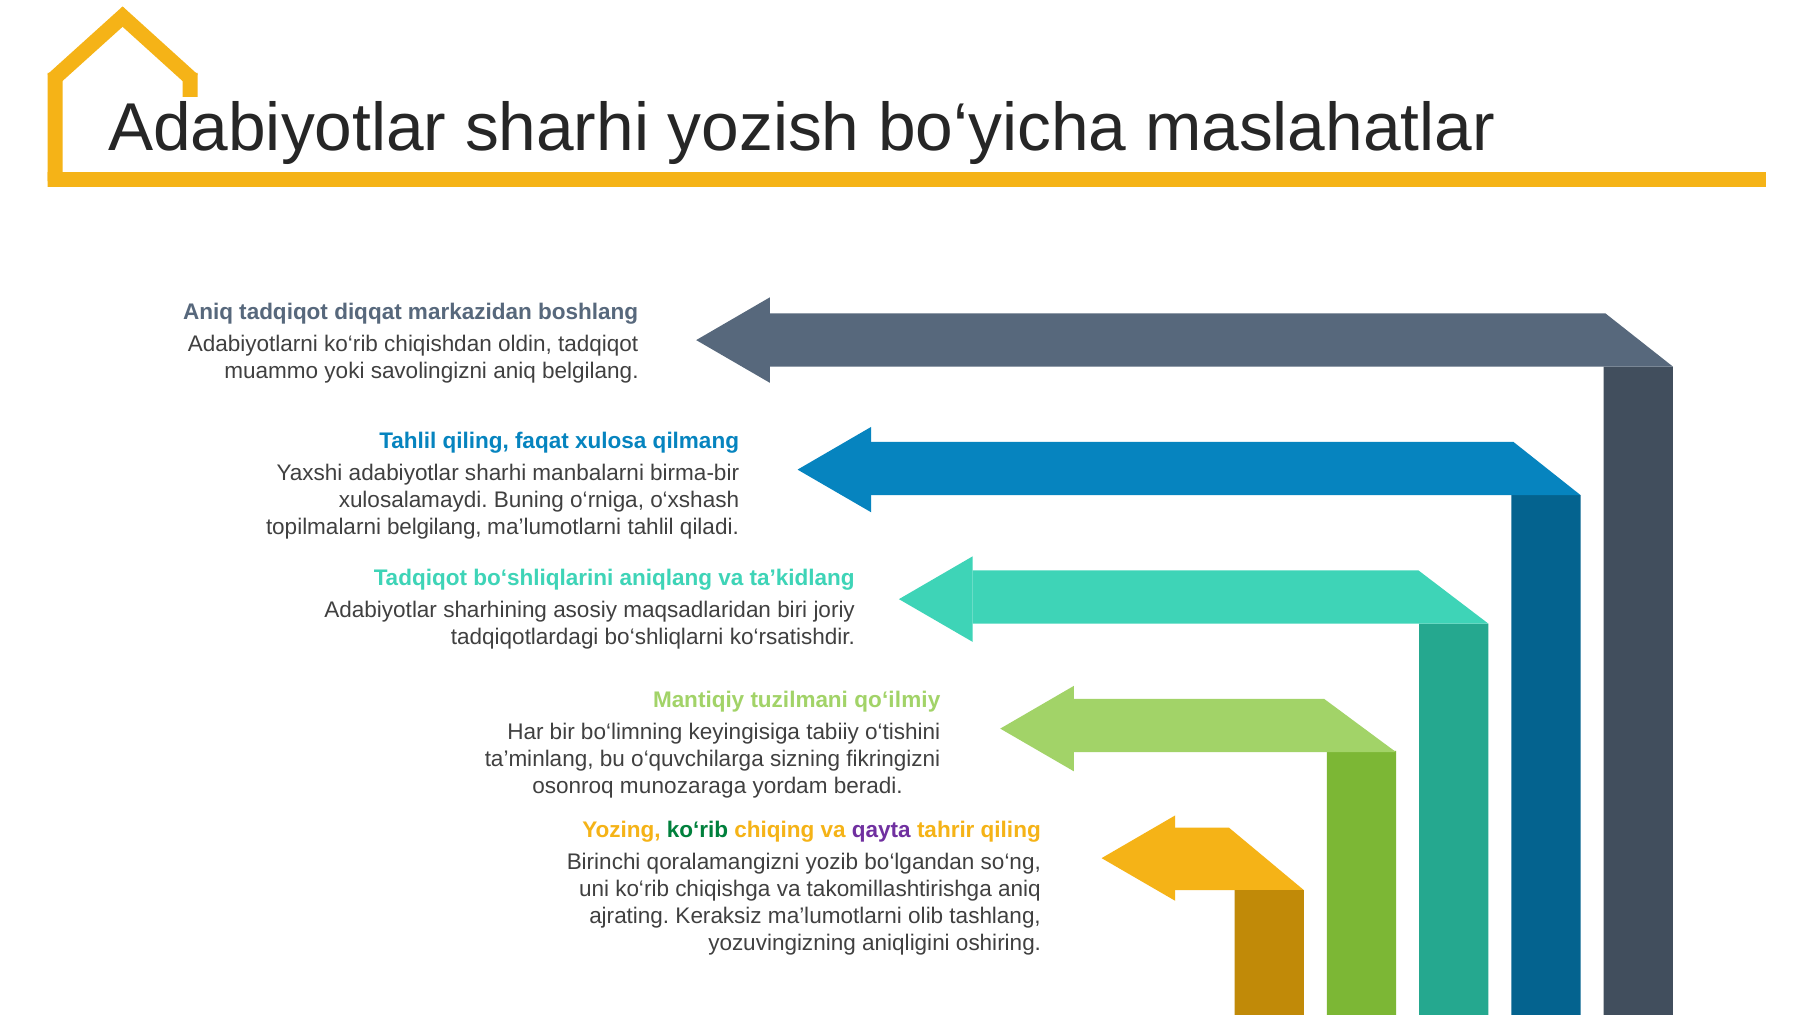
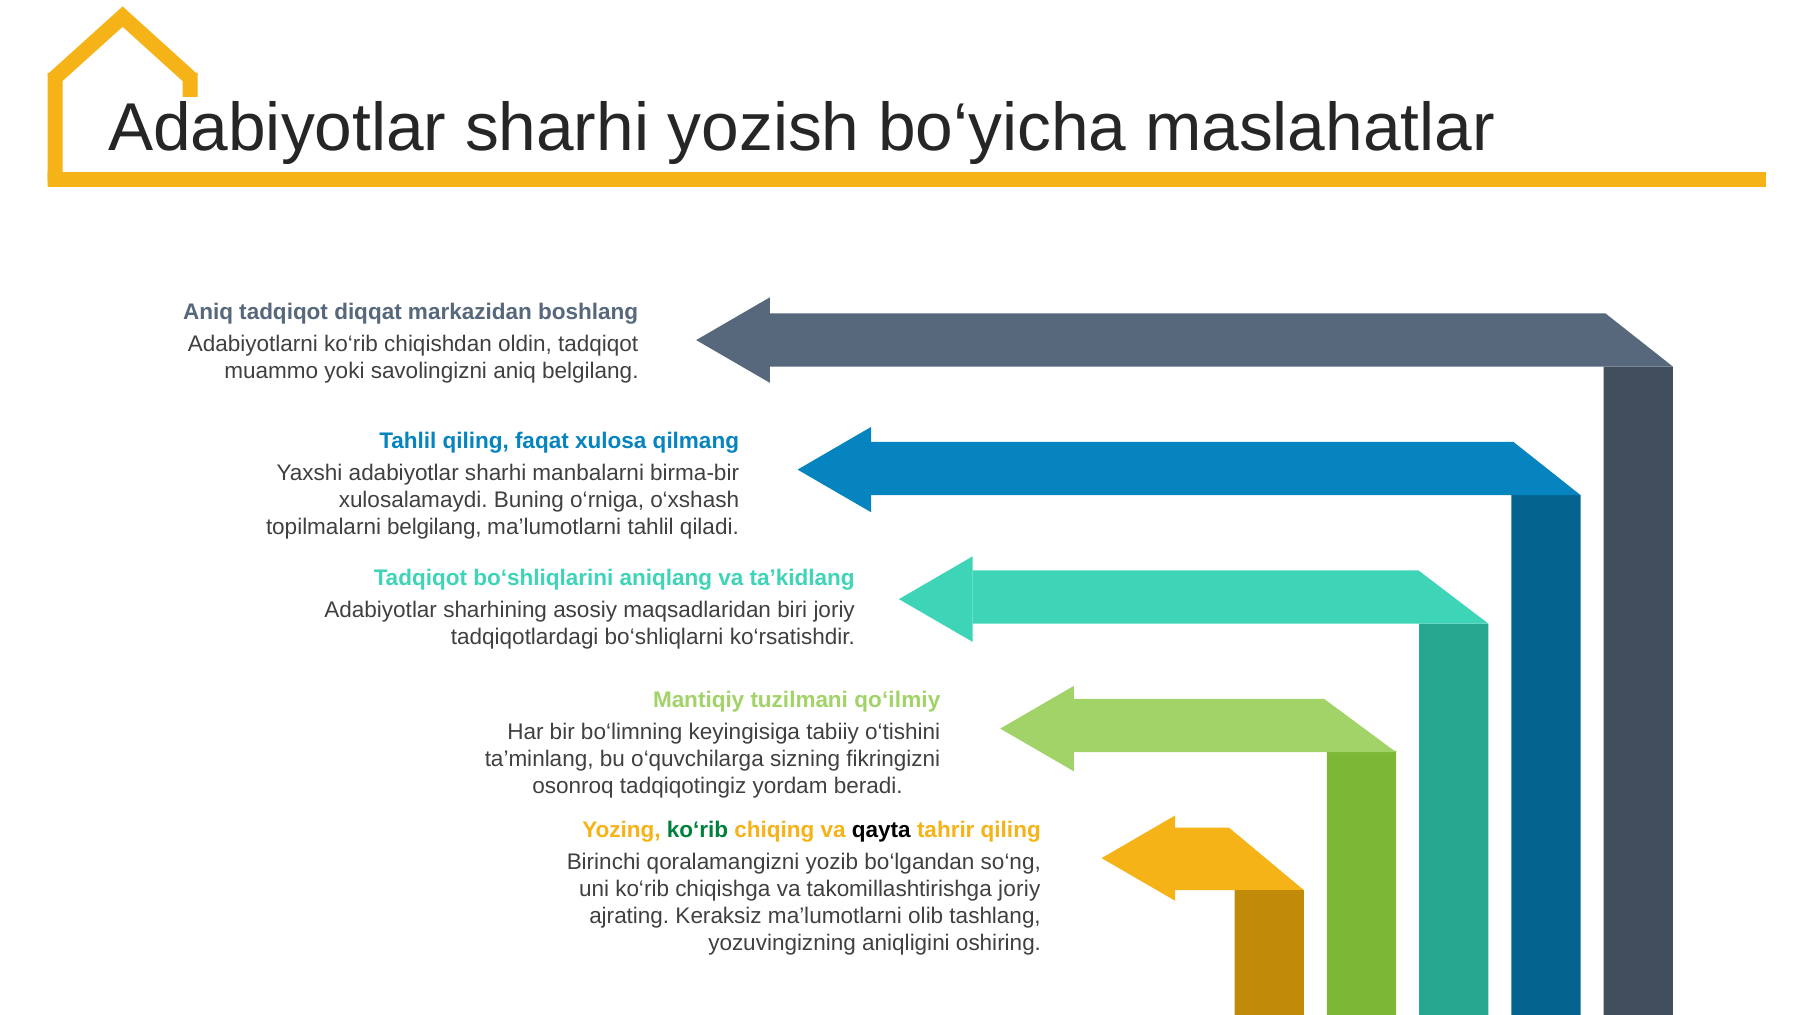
munozaraga: munozaraga -> tadqiqotingiz (683, 786)
qayta colour: purple -> black (881, 829)
takomillashtirishga aniq: aniq -> joriy (1019, 889)
